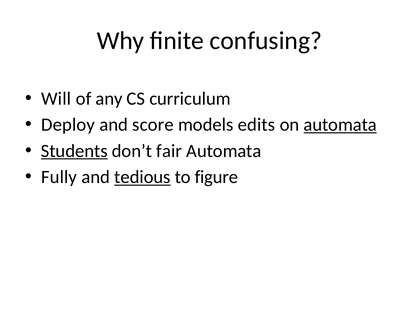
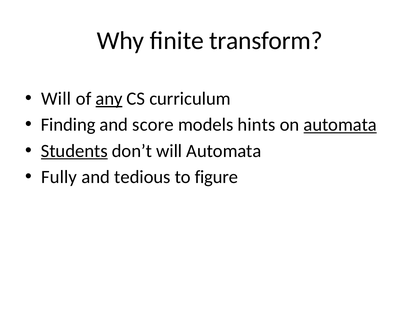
confusing: confusing -> transform (266, 41)
any underline: none -> present (109, 98)
Deploy: Deploy -> Finding (68, 124)
edits: edits -> hints (256, 124)
don’t fair: fair -> will (169, 151)
tedious underline: present -> none (142, 177)
